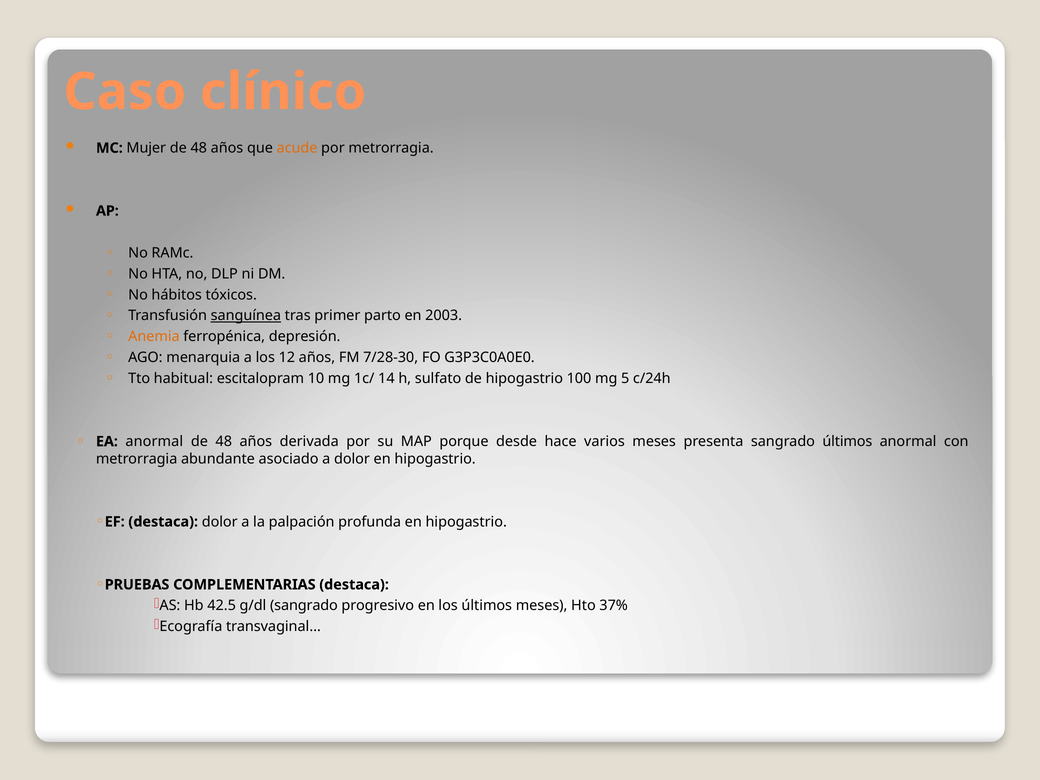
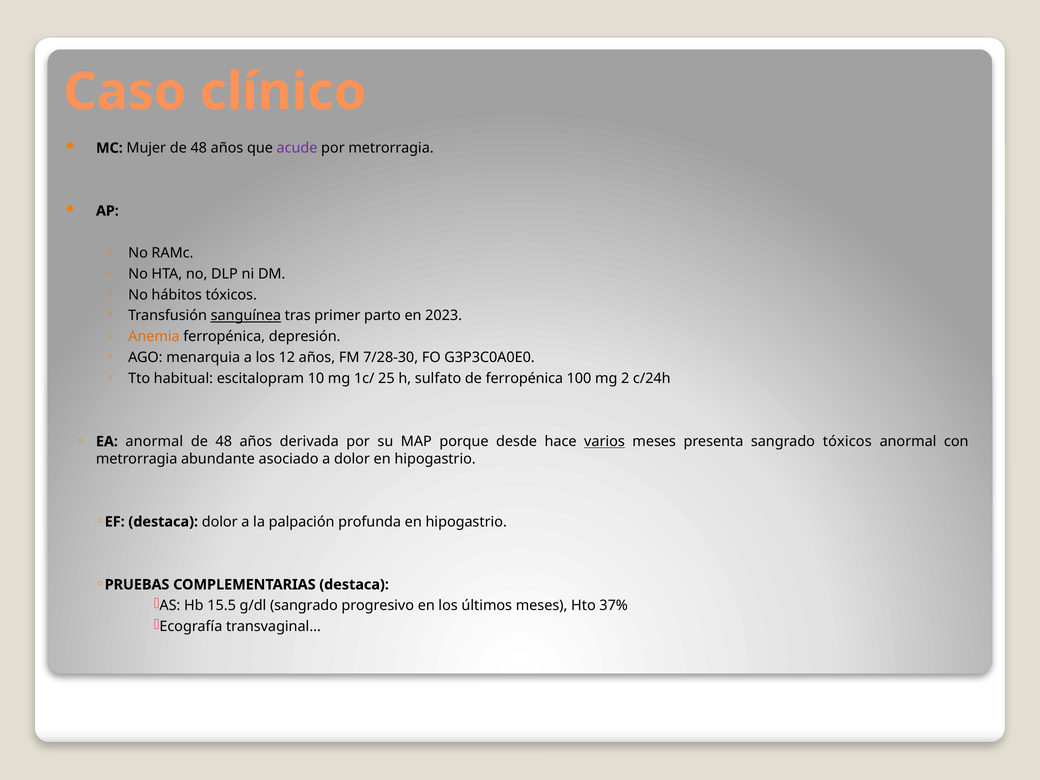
acude colour: orange -> purple (297, 148)
2003: 2003 -> 2023 (444, 316)
14: 14 -> 25 (386, 379)
de hipogastrio: hipogastrio -> ferropénica (524, 379)
5: 5 -> 2 (625, 379)
varios underline: none -> present (604, 441)
sangrado últimos: últimos -> tóxicos (847, 441)
42.5: 42.5 -> 15.5 (222, 606)
